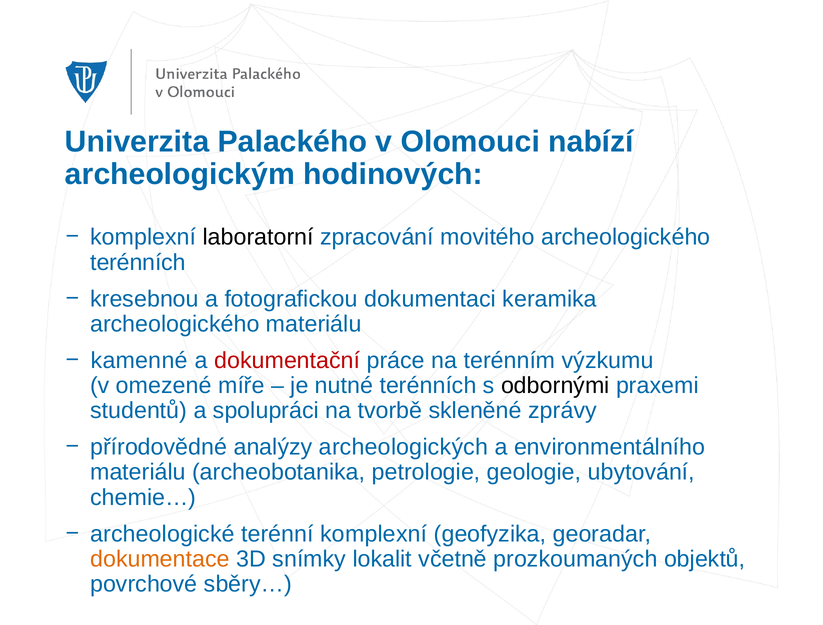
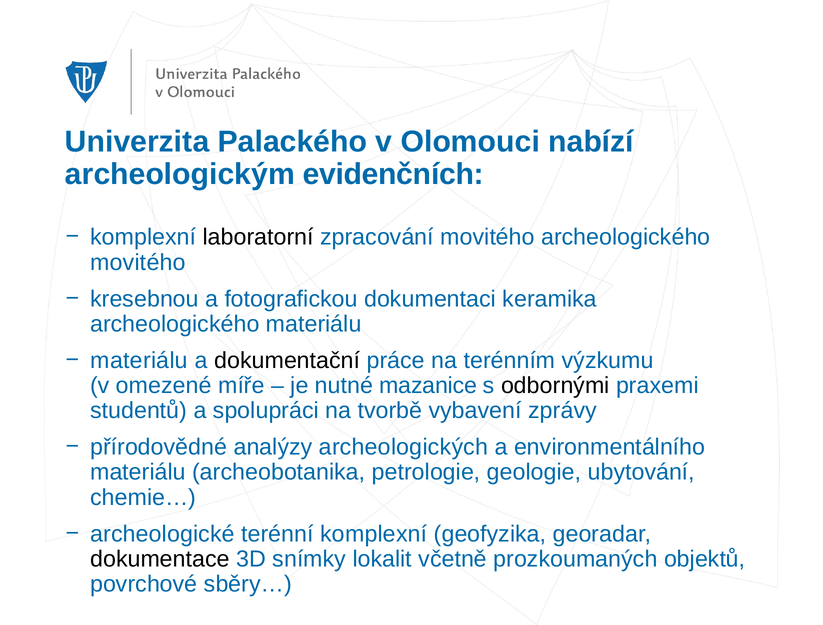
hodinových: hodinových -> evidenčních (393, 174)
terénních: terénních -> movitého (138, 263)
kamenné: kamenné -> materiálu (139, 361)
dokumentační colour: red -> black (287, 361)
nutné terénních: terénních -> mazanice (428, 386)
skleněné: skleněné -> vybavení (475, 411)
dokumentace colour: orange -> black (160, 559)
